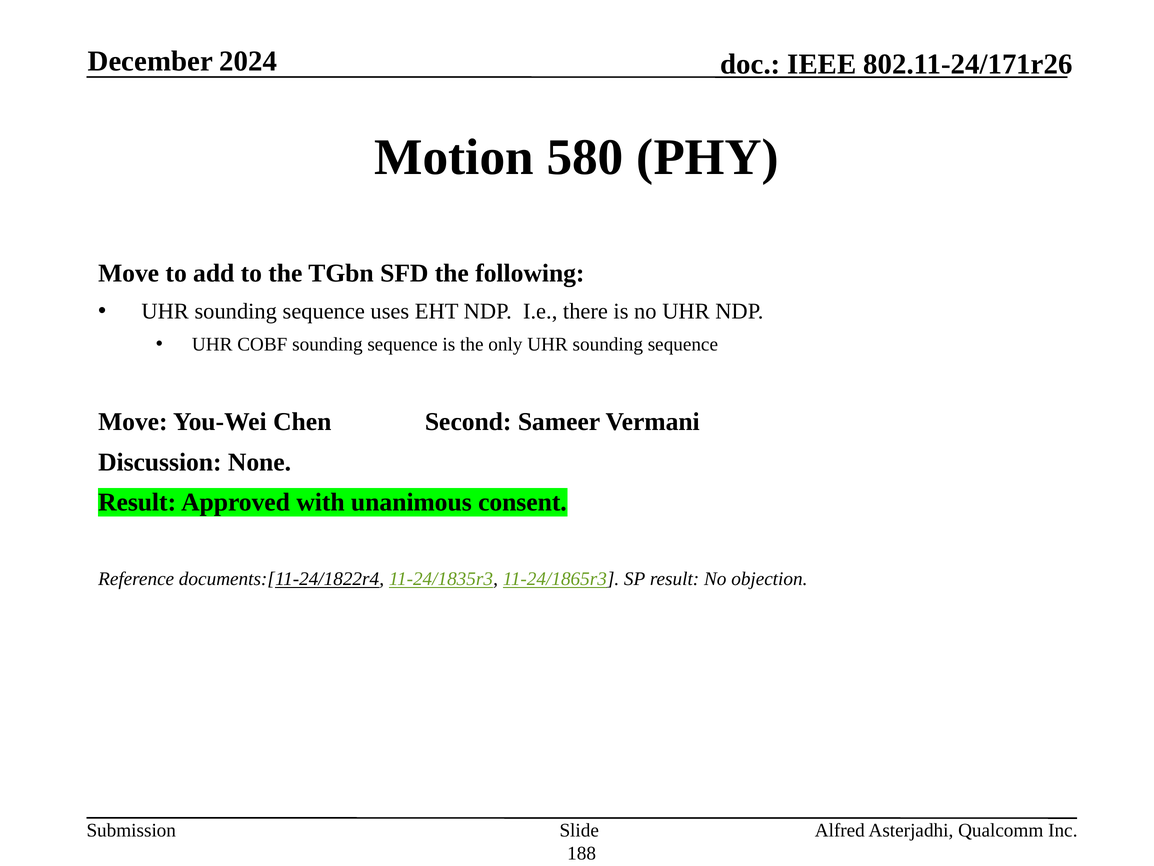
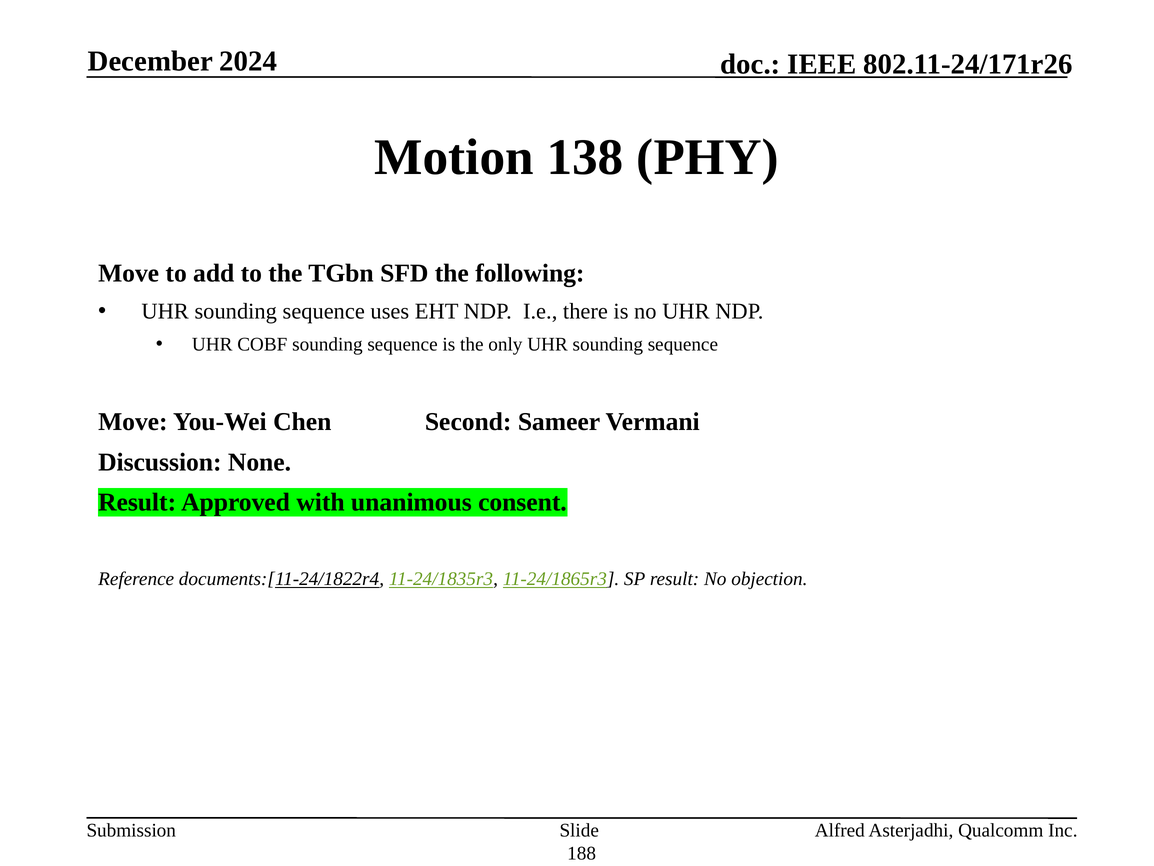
580: 580 -> 138 (585, 157)
